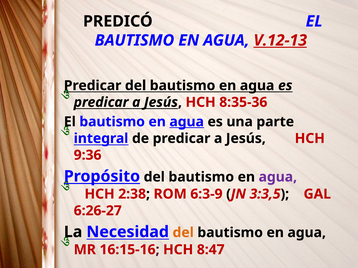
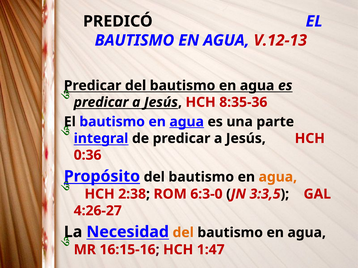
V.12-13 underline: present -> none (280, 40)
9:36: 9:36 -> 0:36 (88, 155)
agua colour: purple -> orange (278, 177)
6:3-9: 6:3-9 -> 6:3-0 (206, 194)
6:26-27: 6:26-27 -> 4:26-27 (98, 211)
8:47: 8:47 -> 1:47 (211, 250)
